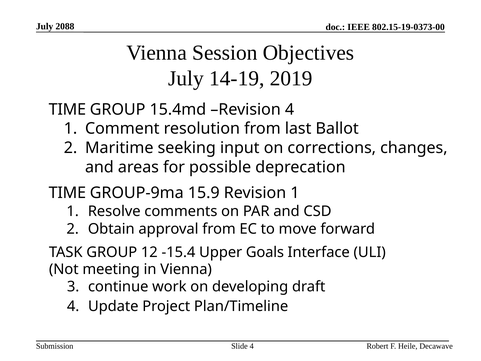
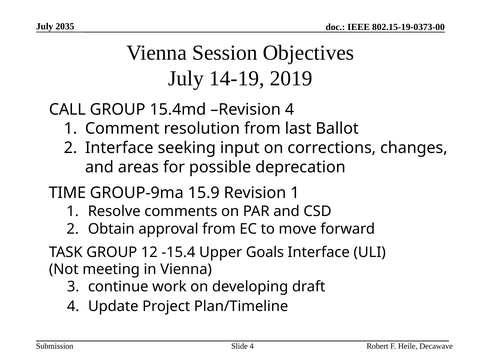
2088: 2088 -> 2035 (65, 26)
TIME: TIME -> CALL (67, 109)
Maritime: Maritime -> Interface (119, 148)
